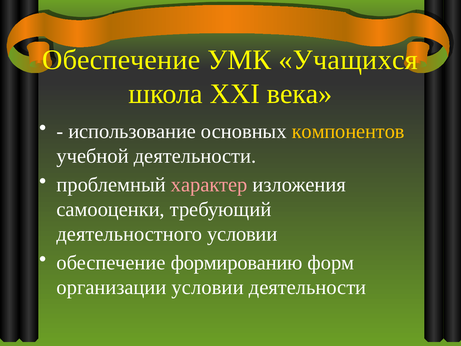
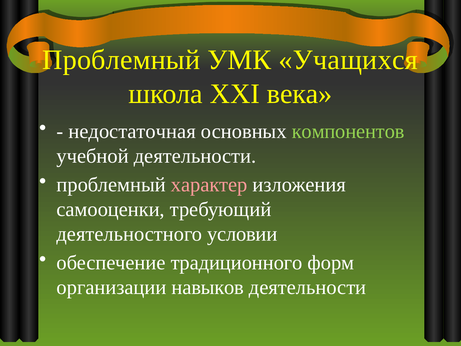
Обеспечение: Обеспечение -> Проблемный (121, 60)
использование: использование -> недостаточная (132, 131)
компонентов colour: yellow -> light green (348, 131)
формированию: формированию -> традиционного (237, 262)
организации условии: условии -> навыков (208, 287)
